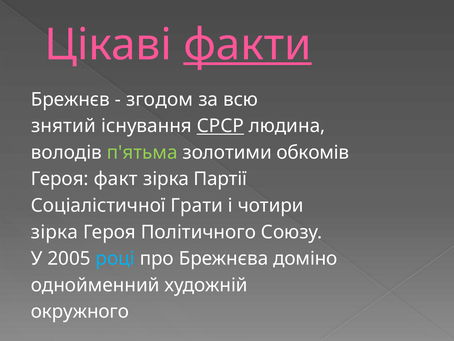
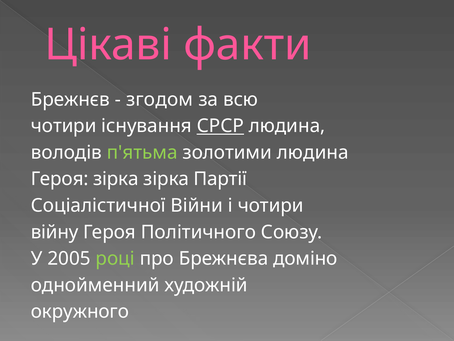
факти underline: present -> none (248, 45)
знятий: знятий -> чотири (64, 126)
золотими обкомів: обкомів -> людина (313, 152)
Героя факт: факт -> зірка (116, 179)
Грати: Грати -> Війни (197, 205)
зірка: зірка -> війну (55, 232)
році colour: light blue -> light green (115, 258)
